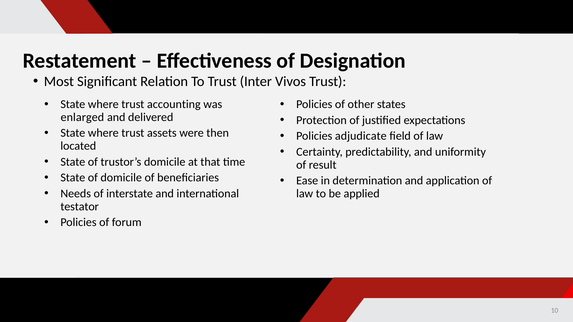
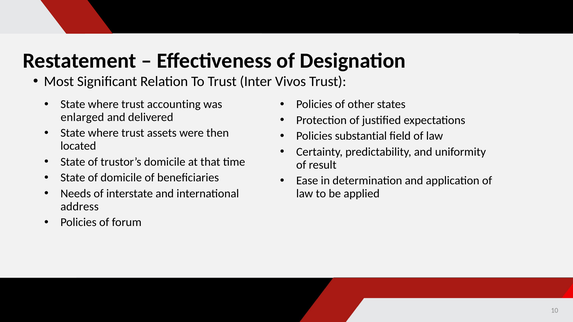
adjudicate: adjudicate -> substantial (361, 136)
testator: testator -> address (80, 207)
